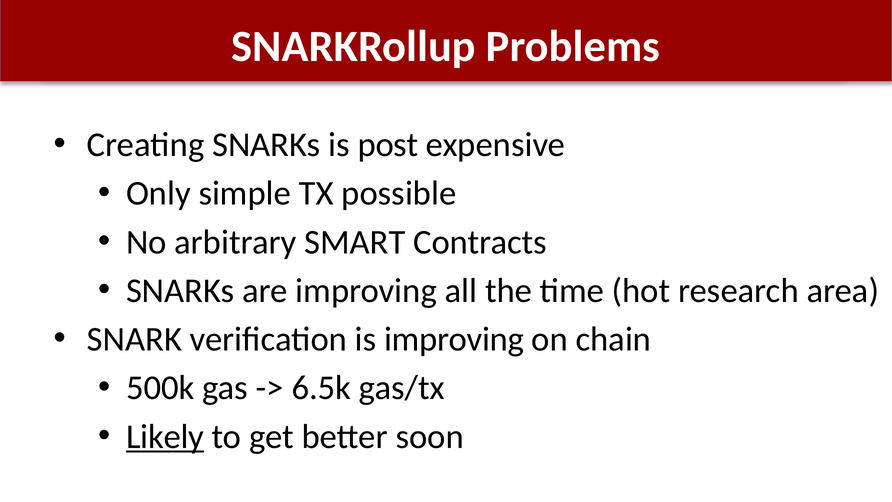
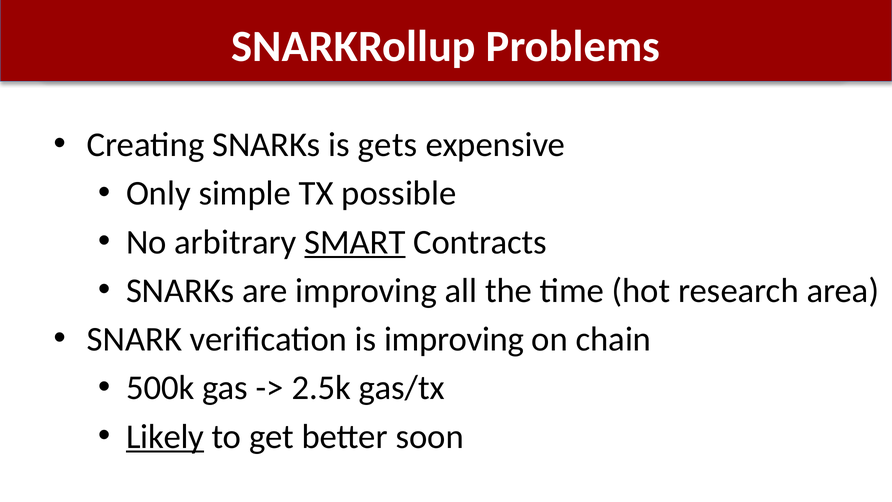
post: post -> gets (388, 145)
SMART underline: none -> present (355, 242)
6.5k: 6.5k -> 2.5k (321, 388)
